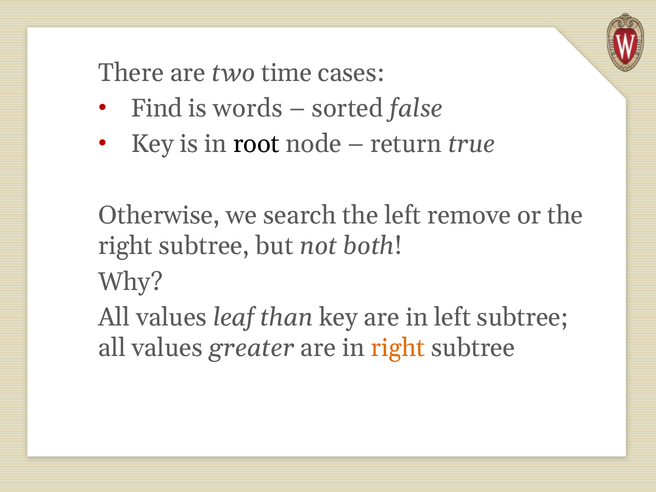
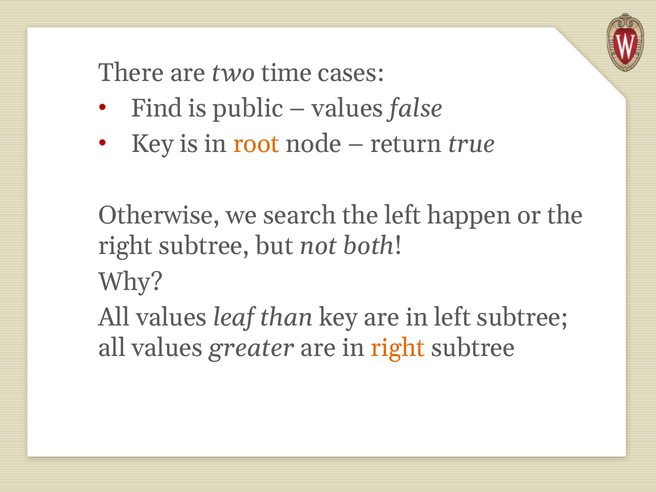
words: words -> public (248, 108)
sorted: sorted -> values (348, 108)
root colour: black -> orange (256, 144)
remove: remove -> happen (469, 215)
